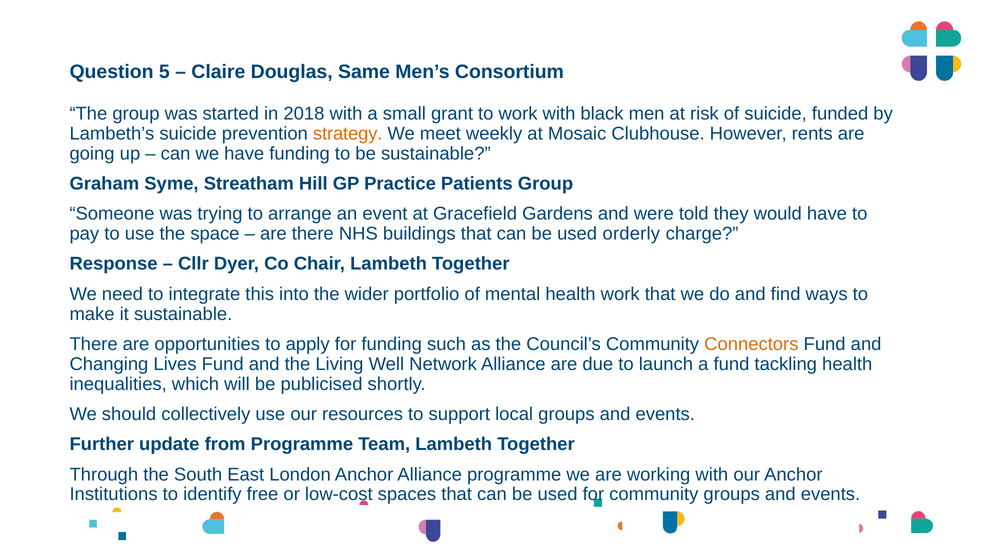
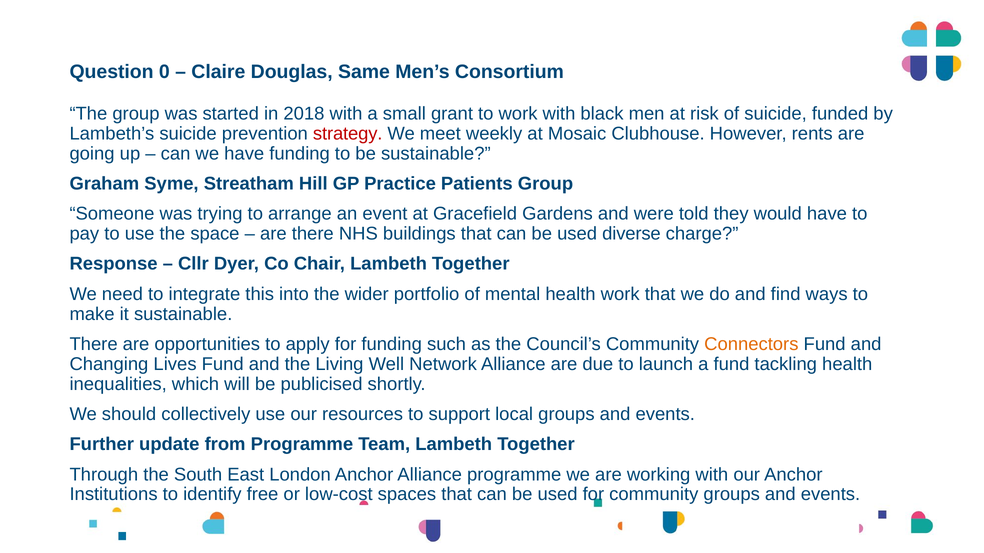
5: 5 -> 0 (164, 72)
strategy colour: orange -> red (348, 134)
orderly: orderly -> diverse (631, 234)
